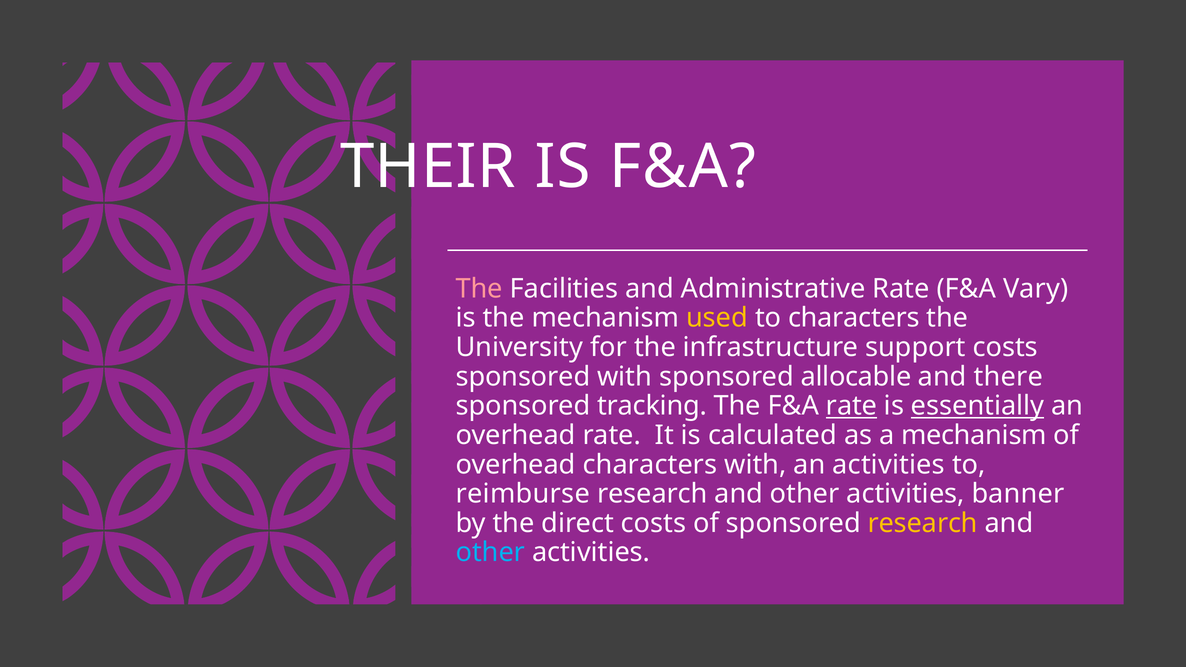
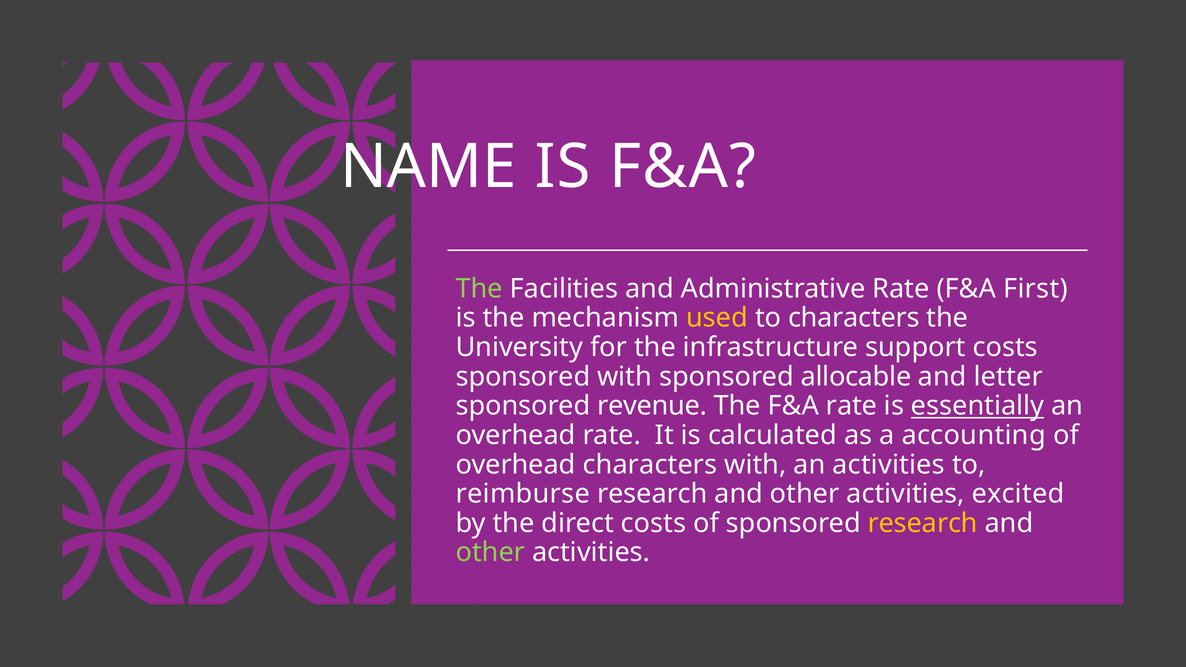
THEIR: THEIR -> NAME (428, 167)
The colour: pink -> light green (479, 289)
Vary: Vary -> First (1036, 289)
there: there -> letter (1008, 377)
tracking: tracking -> revenue (652, 406)
rate underline: present -> none (852, 406)
a mechanism: mechanism -> accounting (974, 435)
banner: banner -> excited (1018, 494)
other colour: light blue -> light green (490, 553)
